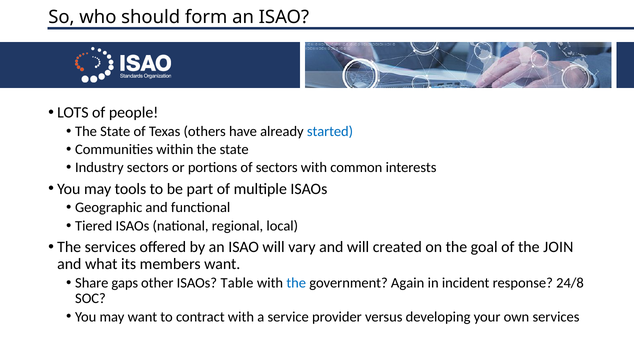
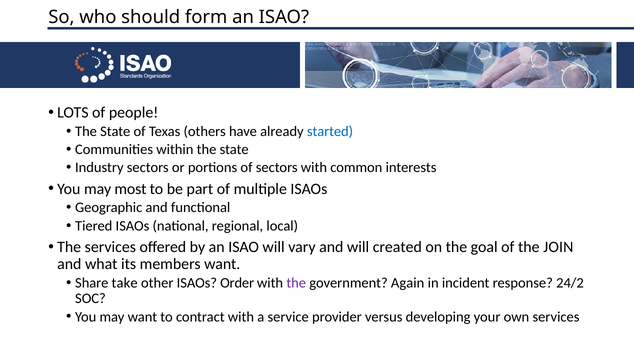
tools: tools -> most (131, 189)
gaps: gaps -> take (125, 283)
Table: Table -> Order (237, 283)
the colour: blue -> purple (296, 283)
24/8: 24/8 -> 24/2 (570, 283)
